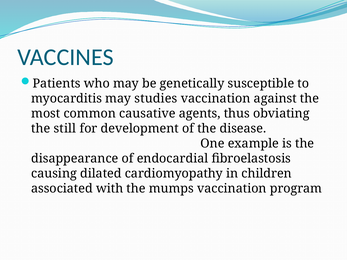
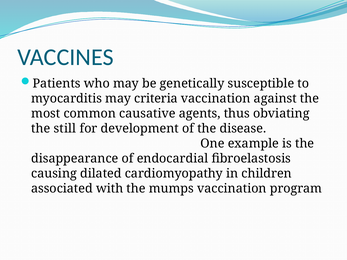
studies: studies -> criteria (156, 99)
